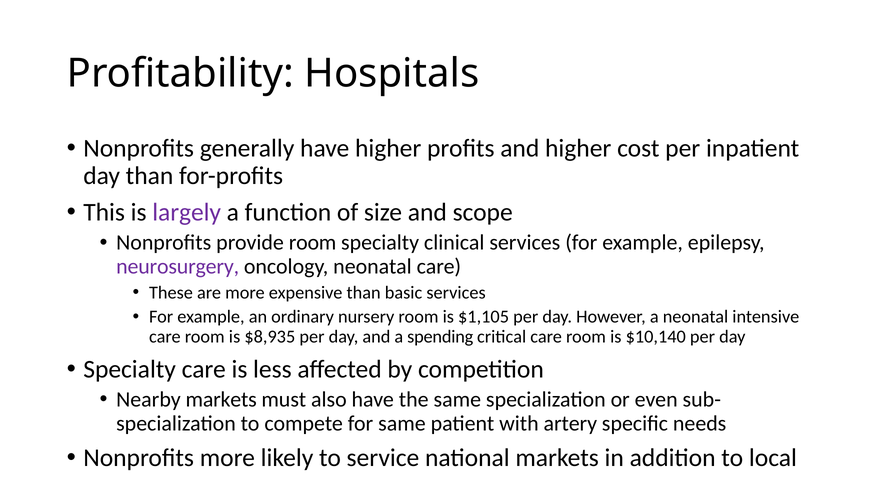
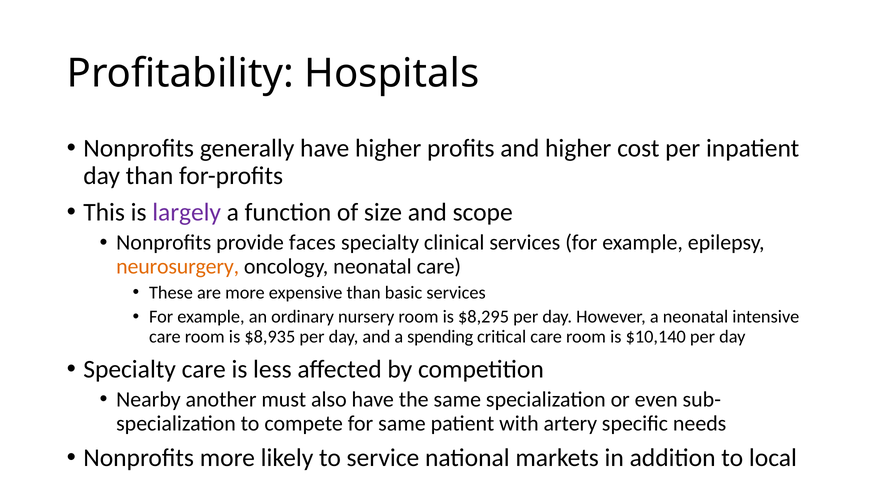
provide room: room -> faces (312, 243)
neurosurgery colour: purple -> orange (178, 267)
$1,105: $1,105 -> $8,295 (484, 317)
Nearby markets: markets -> another (221, 400)
